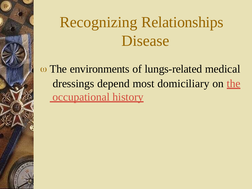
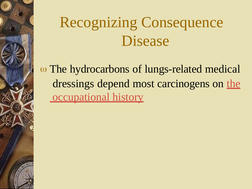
Relationships: Relationships -> Consequence (182, 22)
environments: environments -> hydrocarbons (100, 69)
domiciliary: domiciliary -> carcinogens (184, 84)
